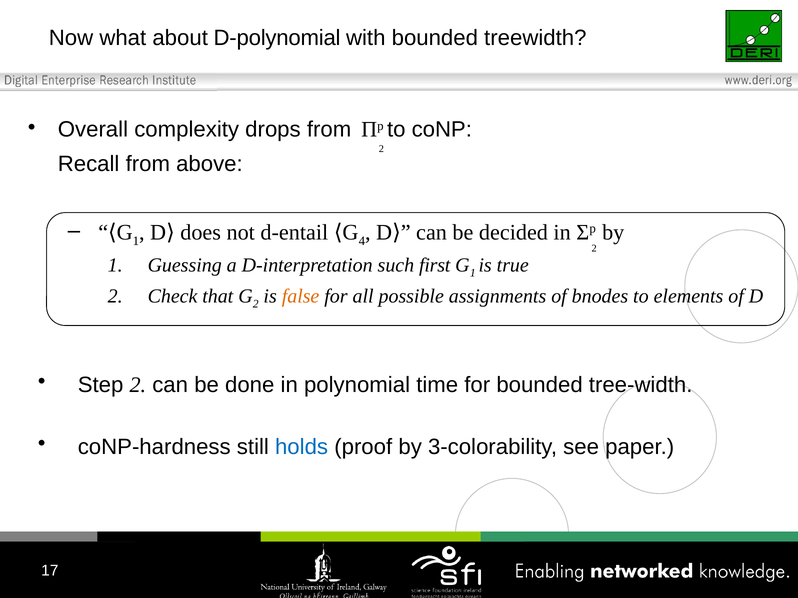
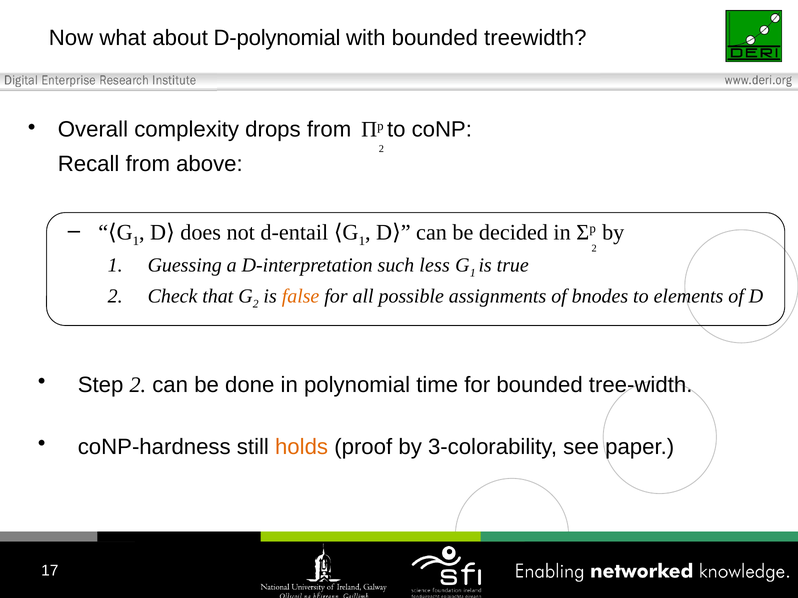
4: 4 -> 1 (362, 241)
first: first -> less (435, 265)
holds colour: blue -> orange (302, 448)
